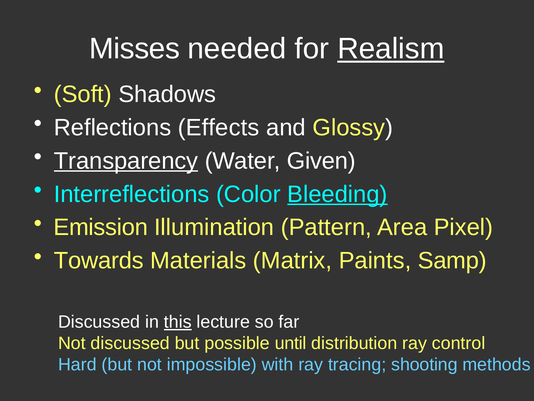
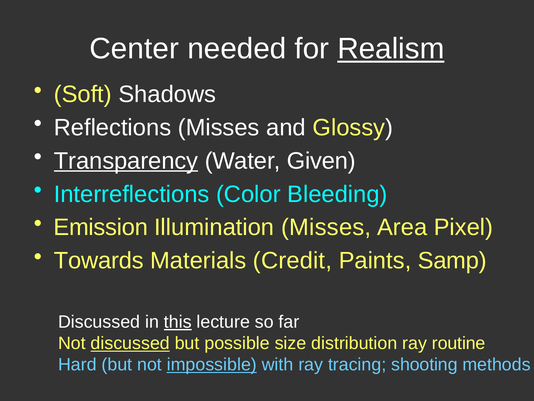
Misses: Misses -> Center (134, 49)
Reflections Effects: Effects -> Misses (219, 127)
Bleeding underline: present -> none (337, 194)
Illumination Pattern: Pattern -> Misses (326, 227)
Matrix: Matrix -> Credit (292, 260)
discussed underline: none -> present (130, 343)
until: until -> size (291, 343)
control: control -> routine (459, 343)
impossible underline: none -> present (212, 364)
